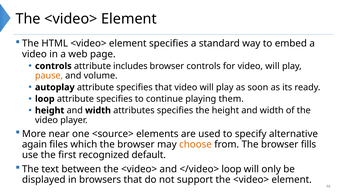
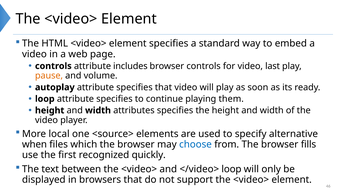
for video will: will -> last (273, 66)
near: near -> local (59, 134)
again: again -> when (34, 144)
choose colour: orange -> blue (195, 144)
default: default -> quickly (149, 155)
